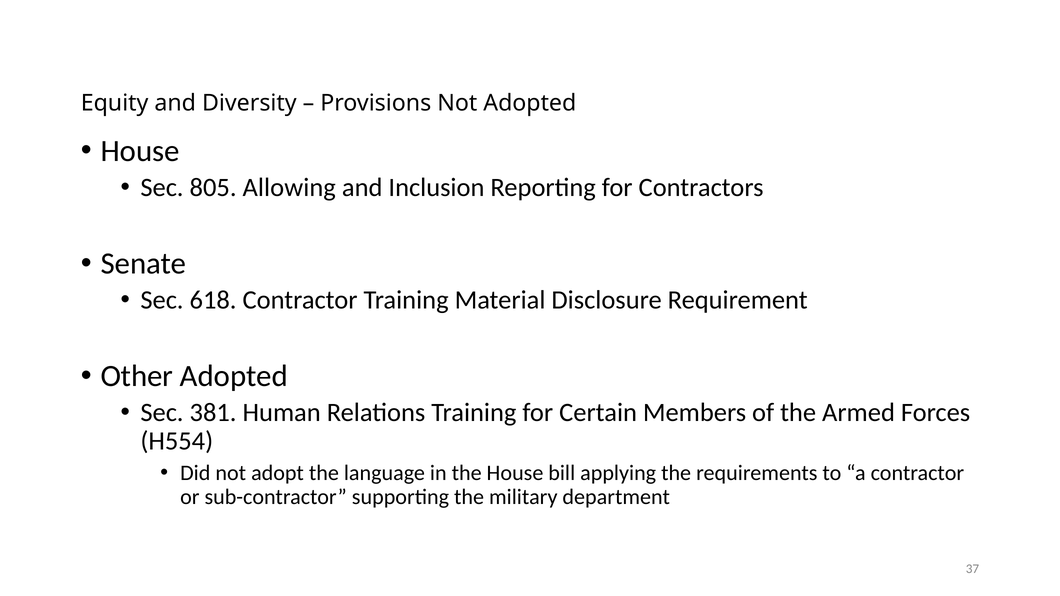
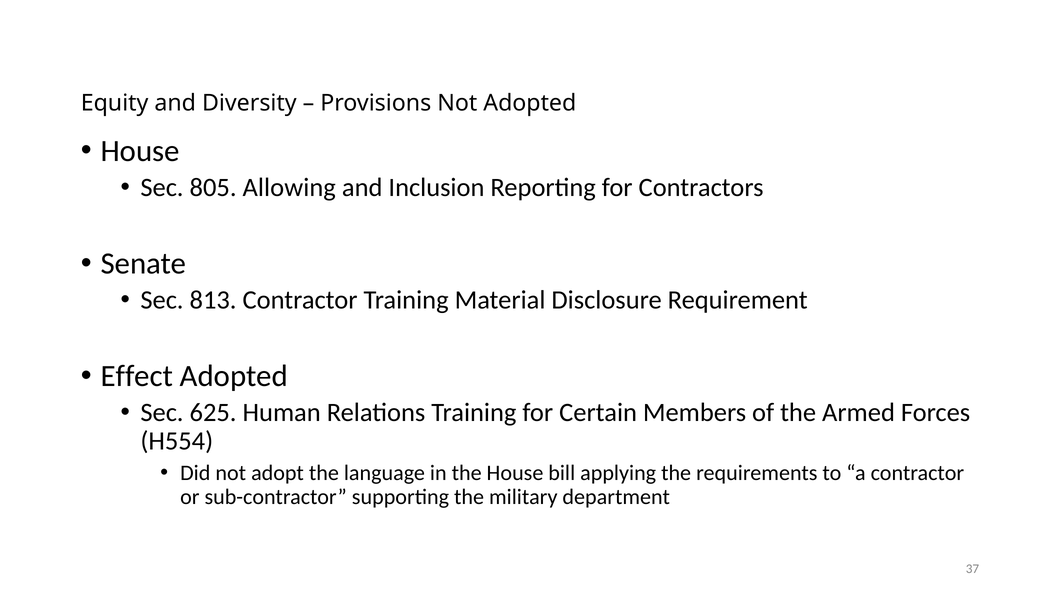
618: 618 -> 813 (213, 300)
Other: Other -> Effect (137, 376)
381: 381 -> 625 (213, 413)
